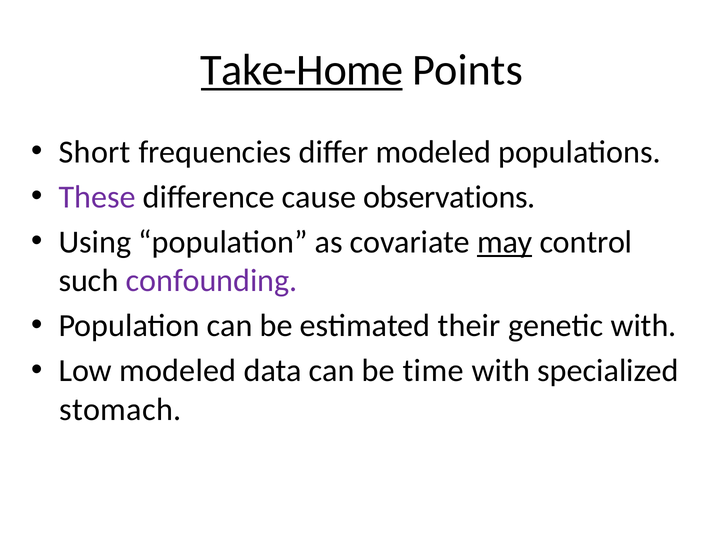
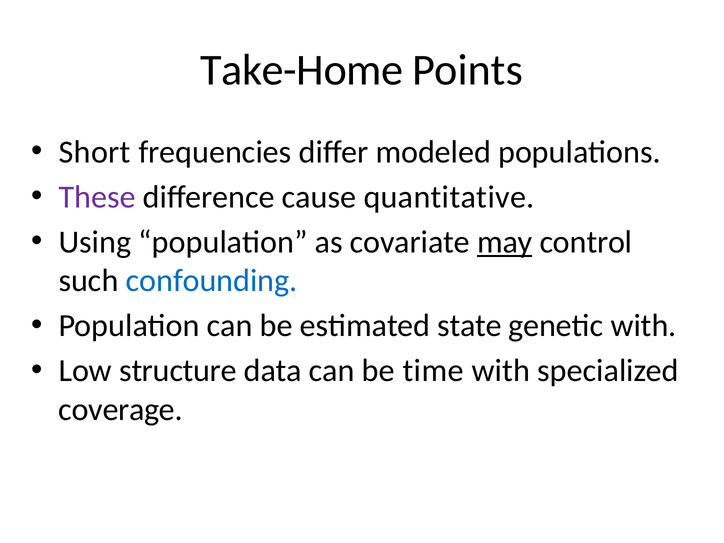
Take-Home underline: present -> none (302, 70)
observations: observations -> quantitative (449, 197)
confounding colour: purple -> blue (212, 281)
their: their -> state (469, 326)
Low modeled: modeled -> structure (178, 371)
stomach: stomach -> coverage (121, 409)
